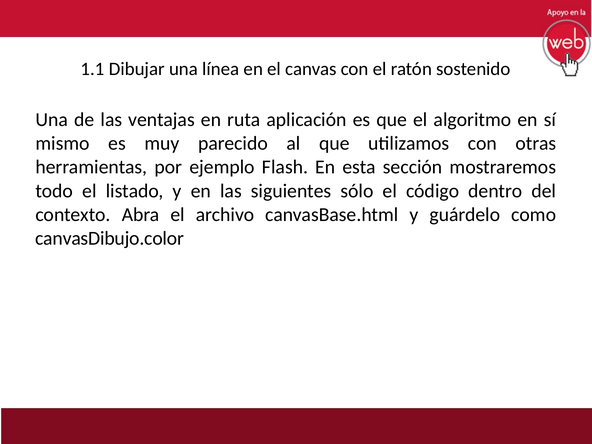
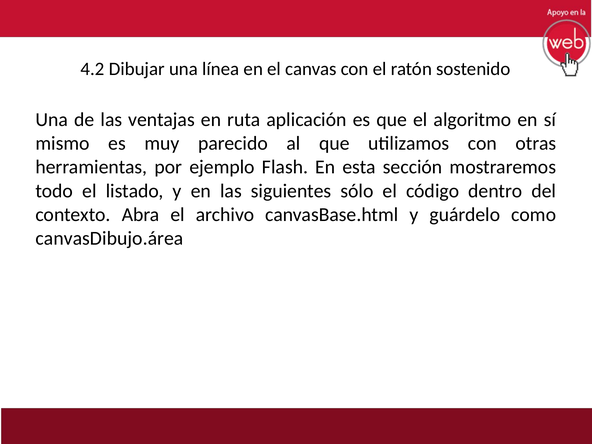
1.1: 1.1 -> 4.2 (93, 69)
canvasDibujo.color: canvasDibujo.color -> canvasDibujo.área (109, 238)
